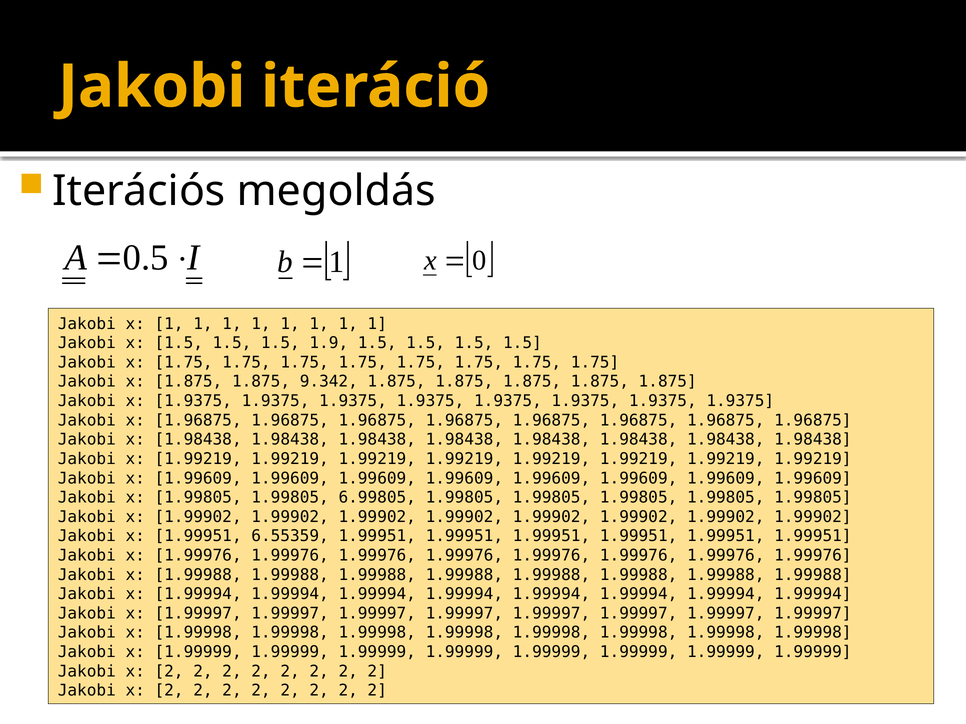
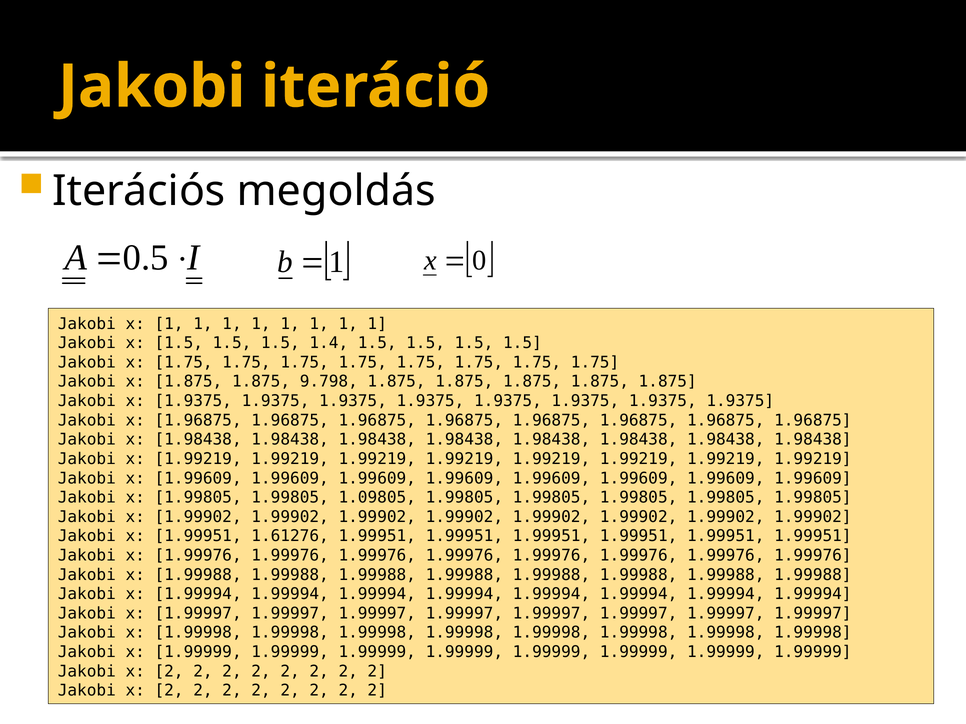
1.9: 1.9 -> 1.4 (329, 343)
9.342: 9.342 -> 9.798 (329, 382)
6.99805: 6.99805 -> 1.09805 (377, 498)
6.55359: 6.55359 -> 1.61276 (290, 536)
